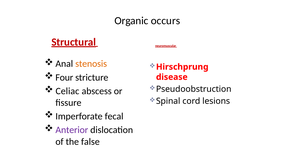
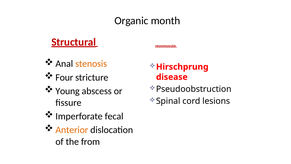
occurs: occurs -> month (166, 21)
Celiac: Celiac -> Young (68, 91)
Anterior colour: purple -> orange (72, 130)
false: false -> from (90, 141)
